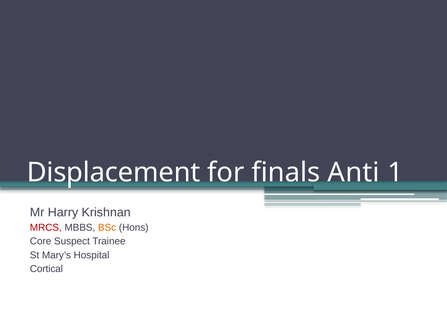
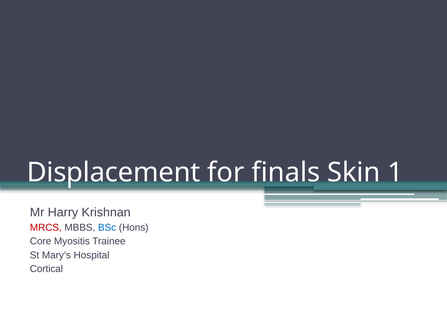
Anti: Anti -> Skin (354, 173)
BSc colour: orange -> blue (107, 228)
Suspect: Suspect -> Myositis (72, 241)
